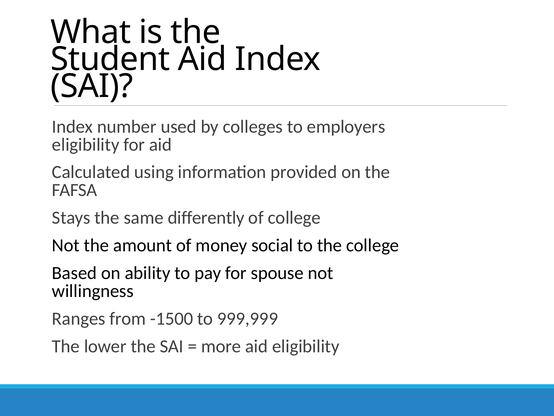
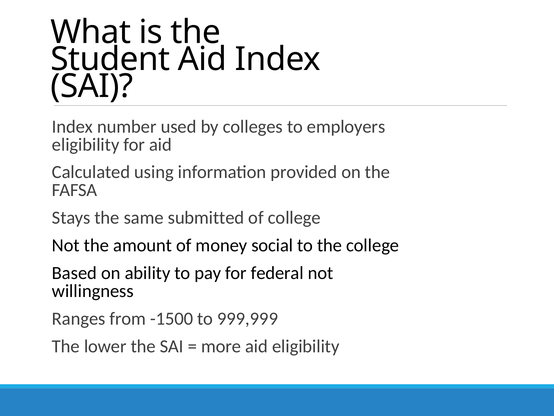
differently: differently -> submitted (206, 218)
spouse: spouse -> federal (277, 273)
